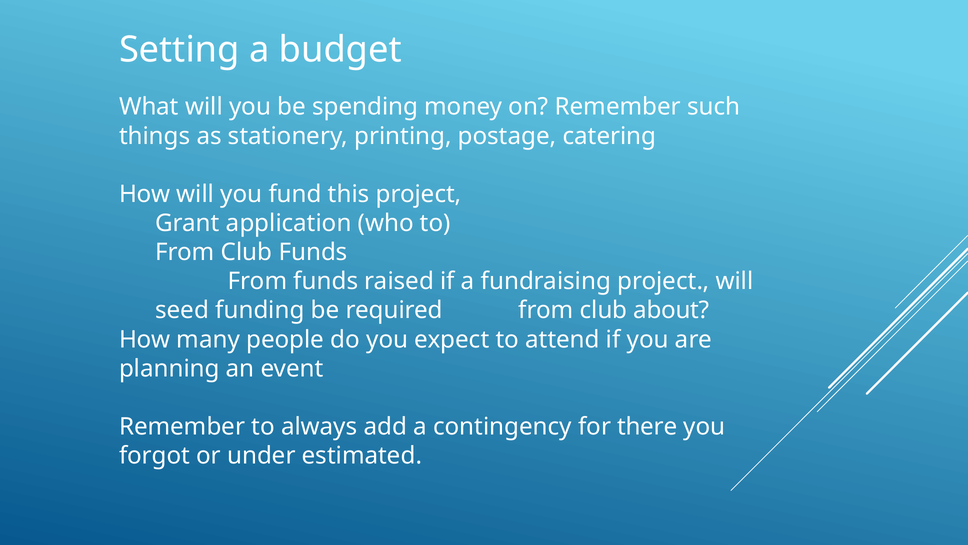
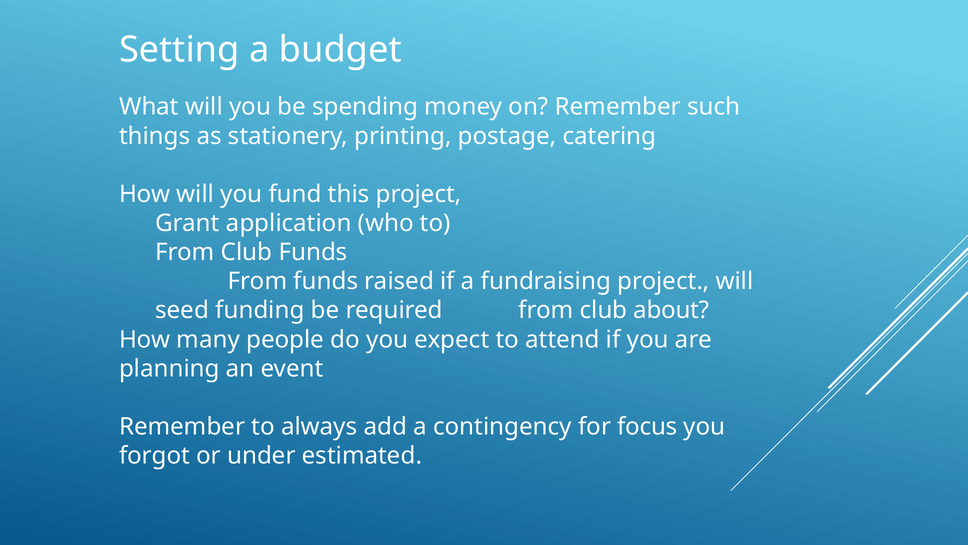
there: there -> focus (647, 426)
